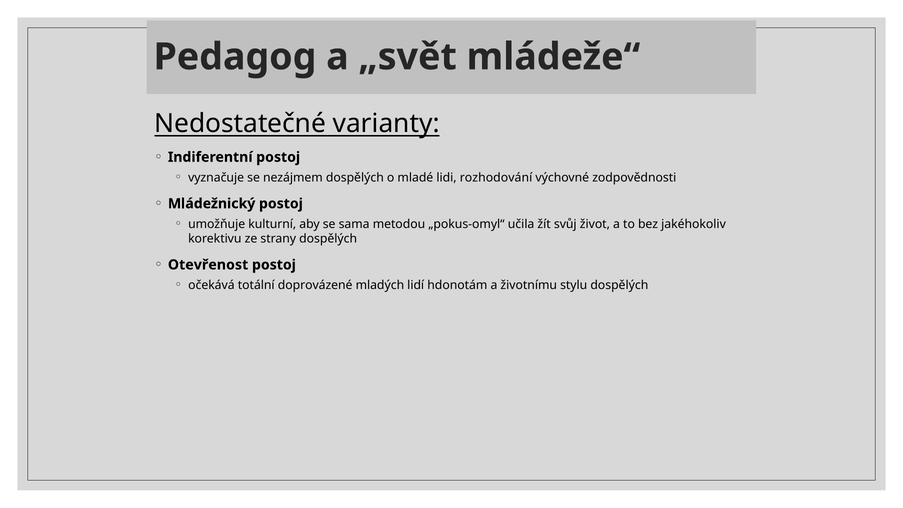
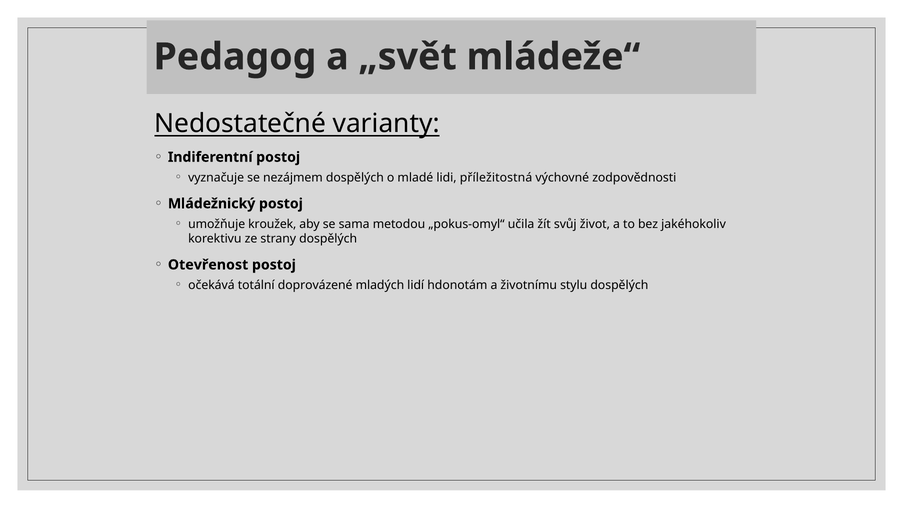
rozhodování: rozhodování -> příležitostná (496, 177)
kulturní: kulturní -> kroužek (272, 224)
